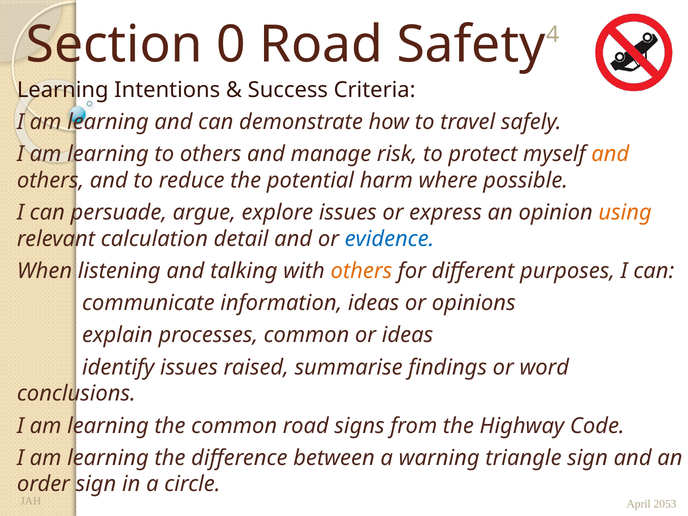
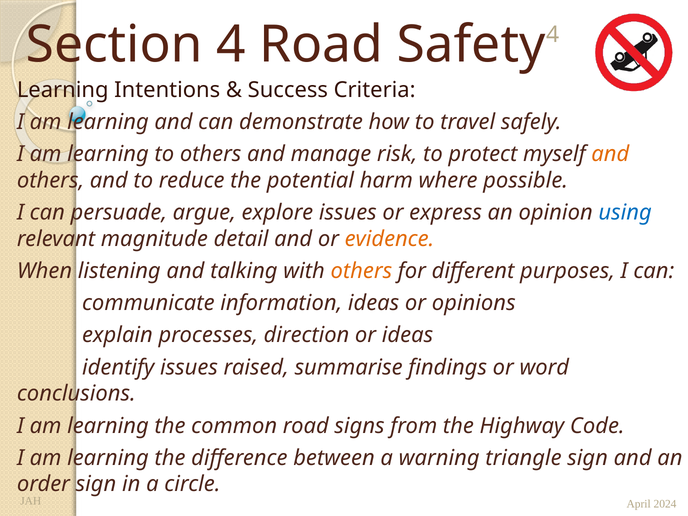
Section 0: 0 -> 4 (231, 45)
using colour: orange -> blue (625, 213)
calculation: calculation -> magnitude (154, 239)
evidence colour: blue -> orange (389, 239)
processes common: common -> direction (307, 335)
2053: 2053 -> 2024 (665, 504)
